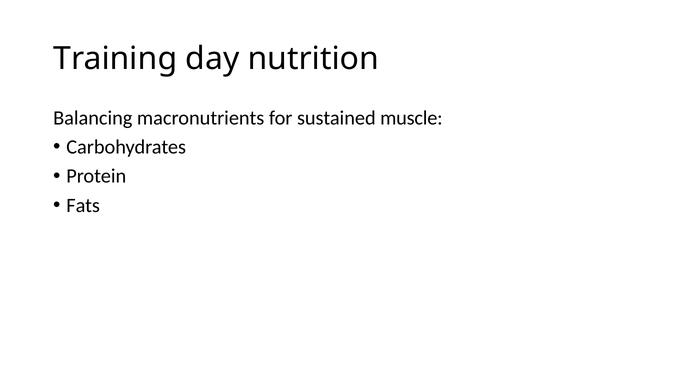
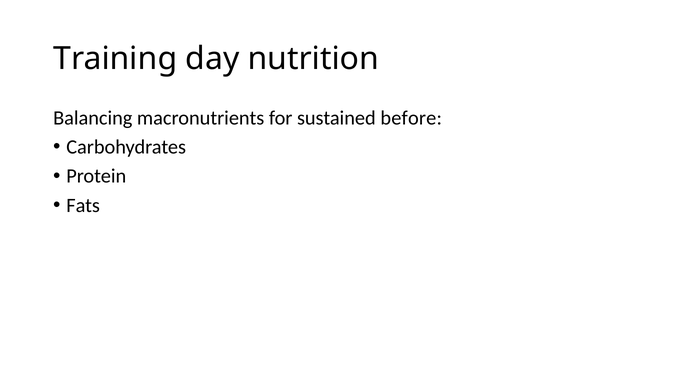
muscle: muscle -> before (411, 118)
